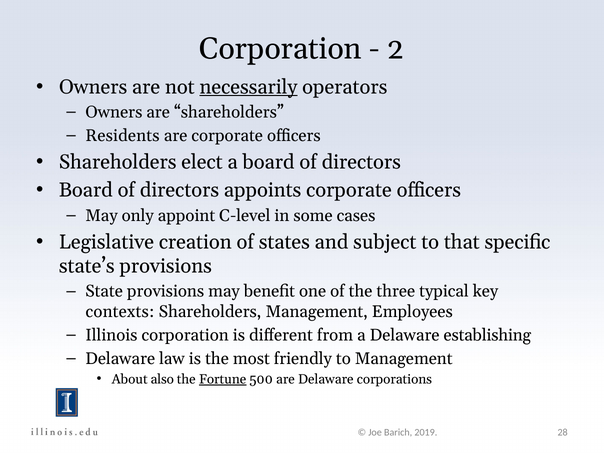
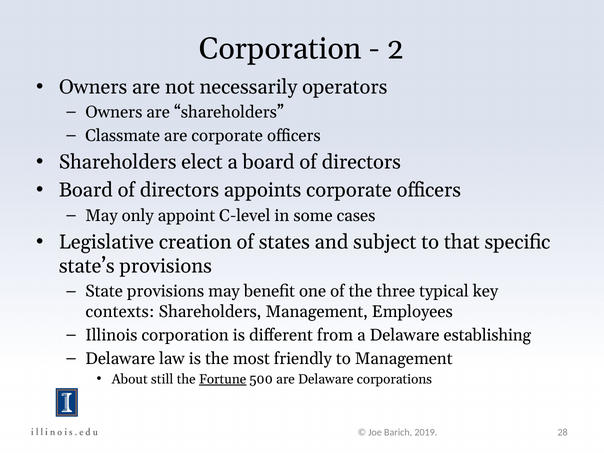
necessarily underline: present -> none (248, 87)
Residents: Residents -> Classmate (123, 136)
also: also -> still (162, 379)
